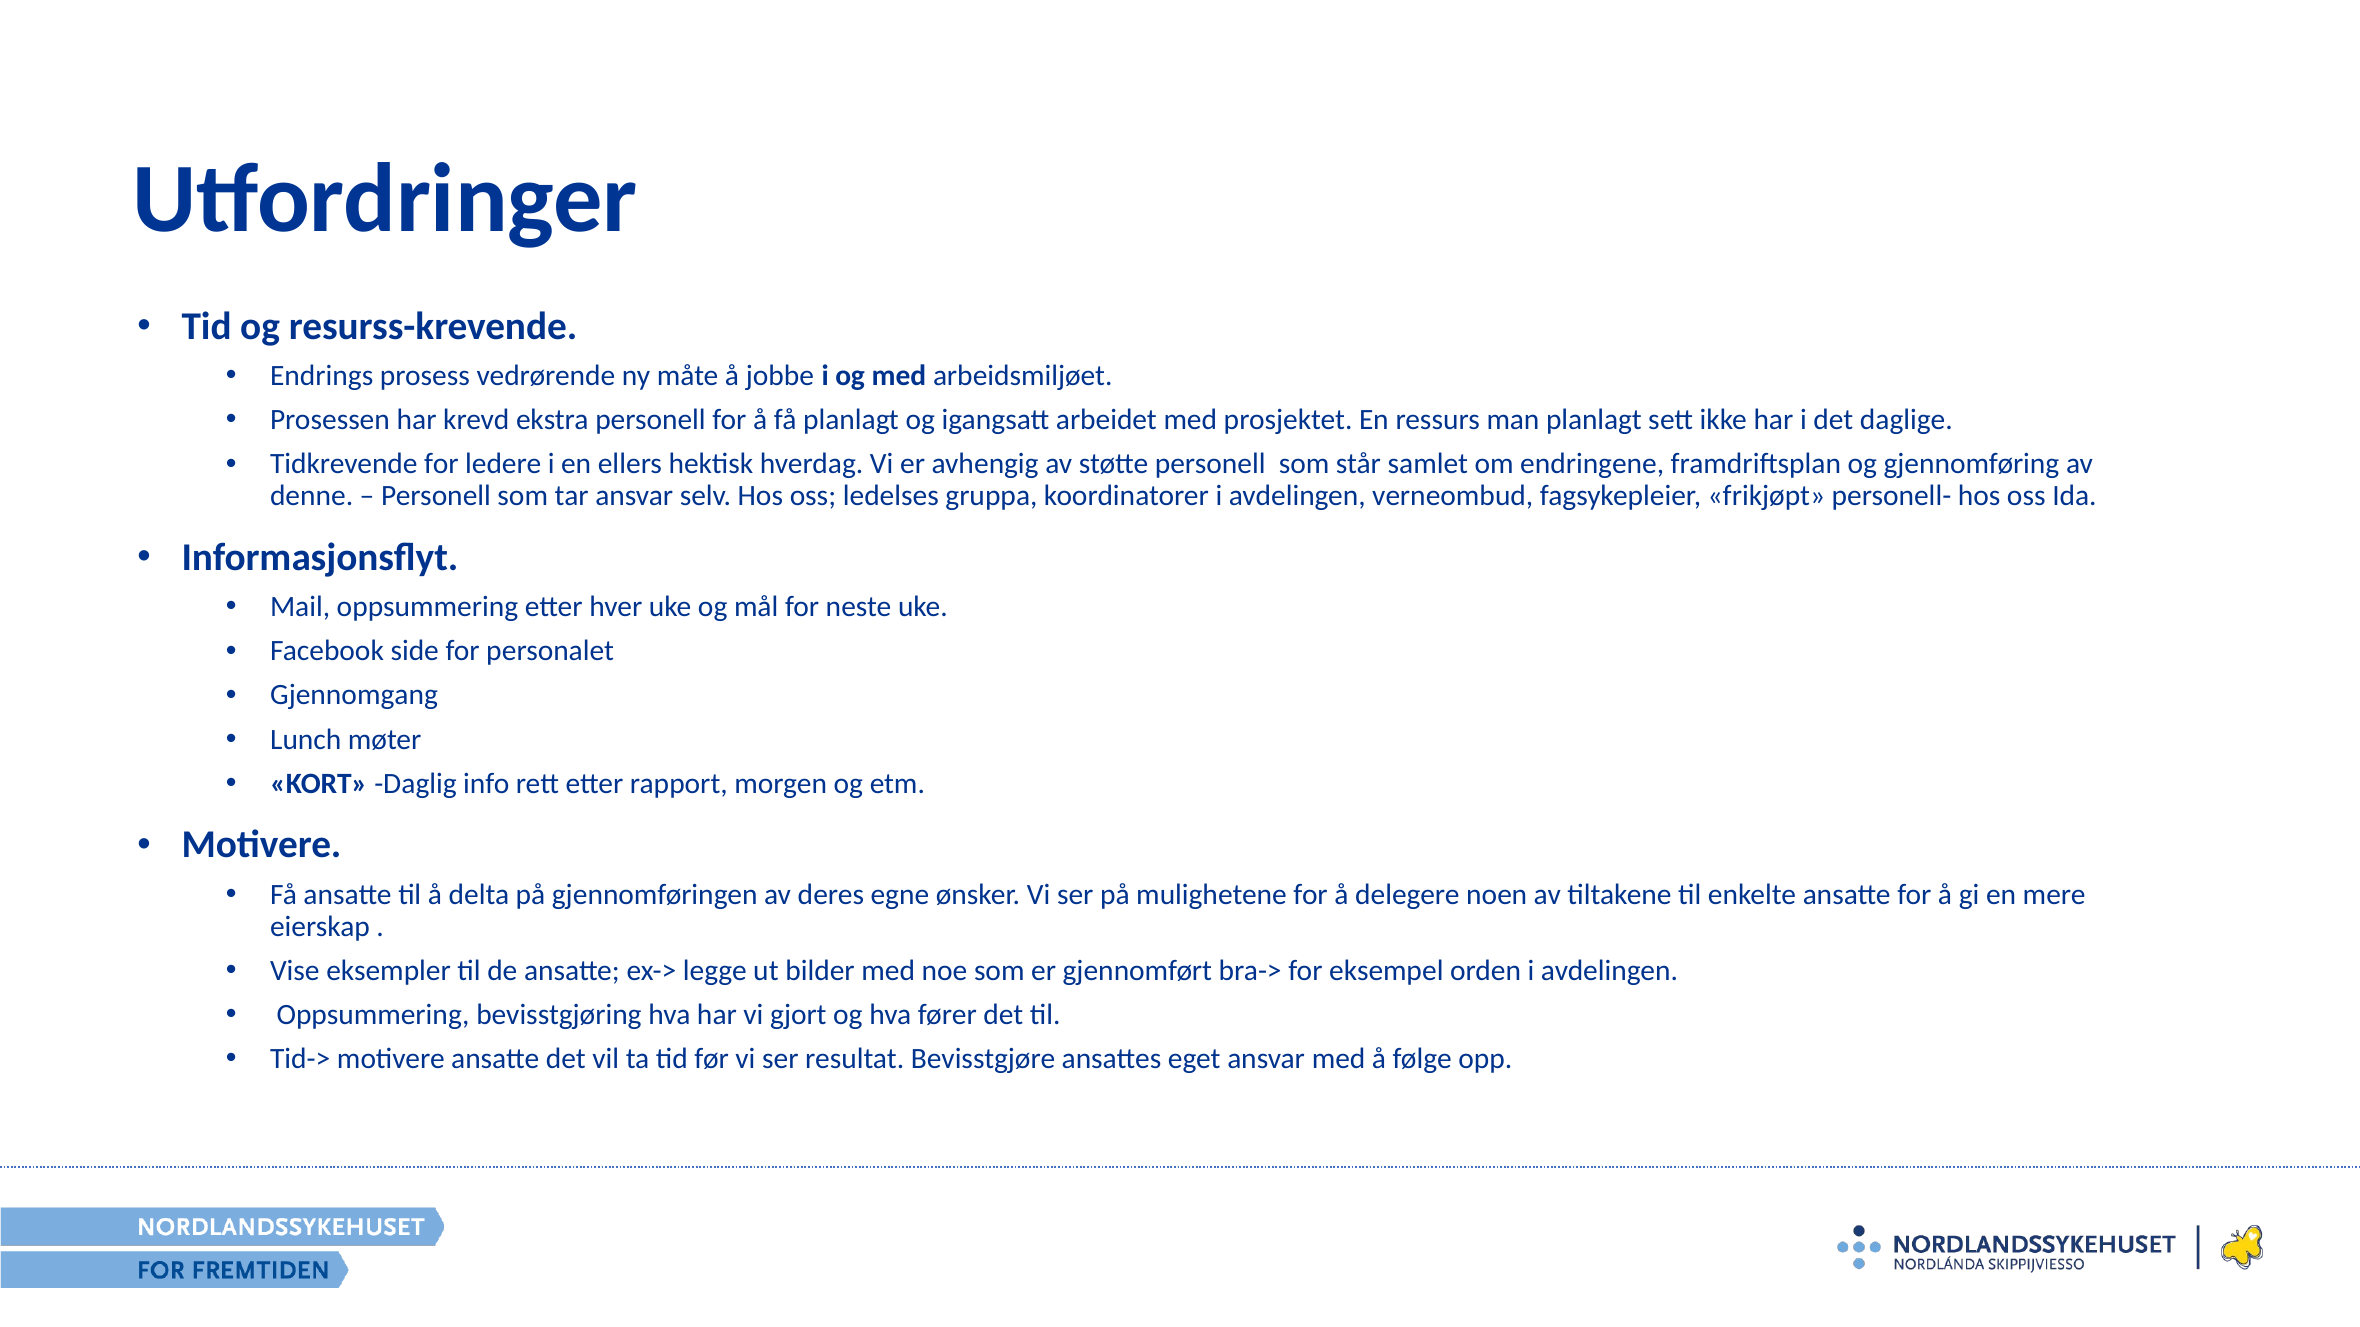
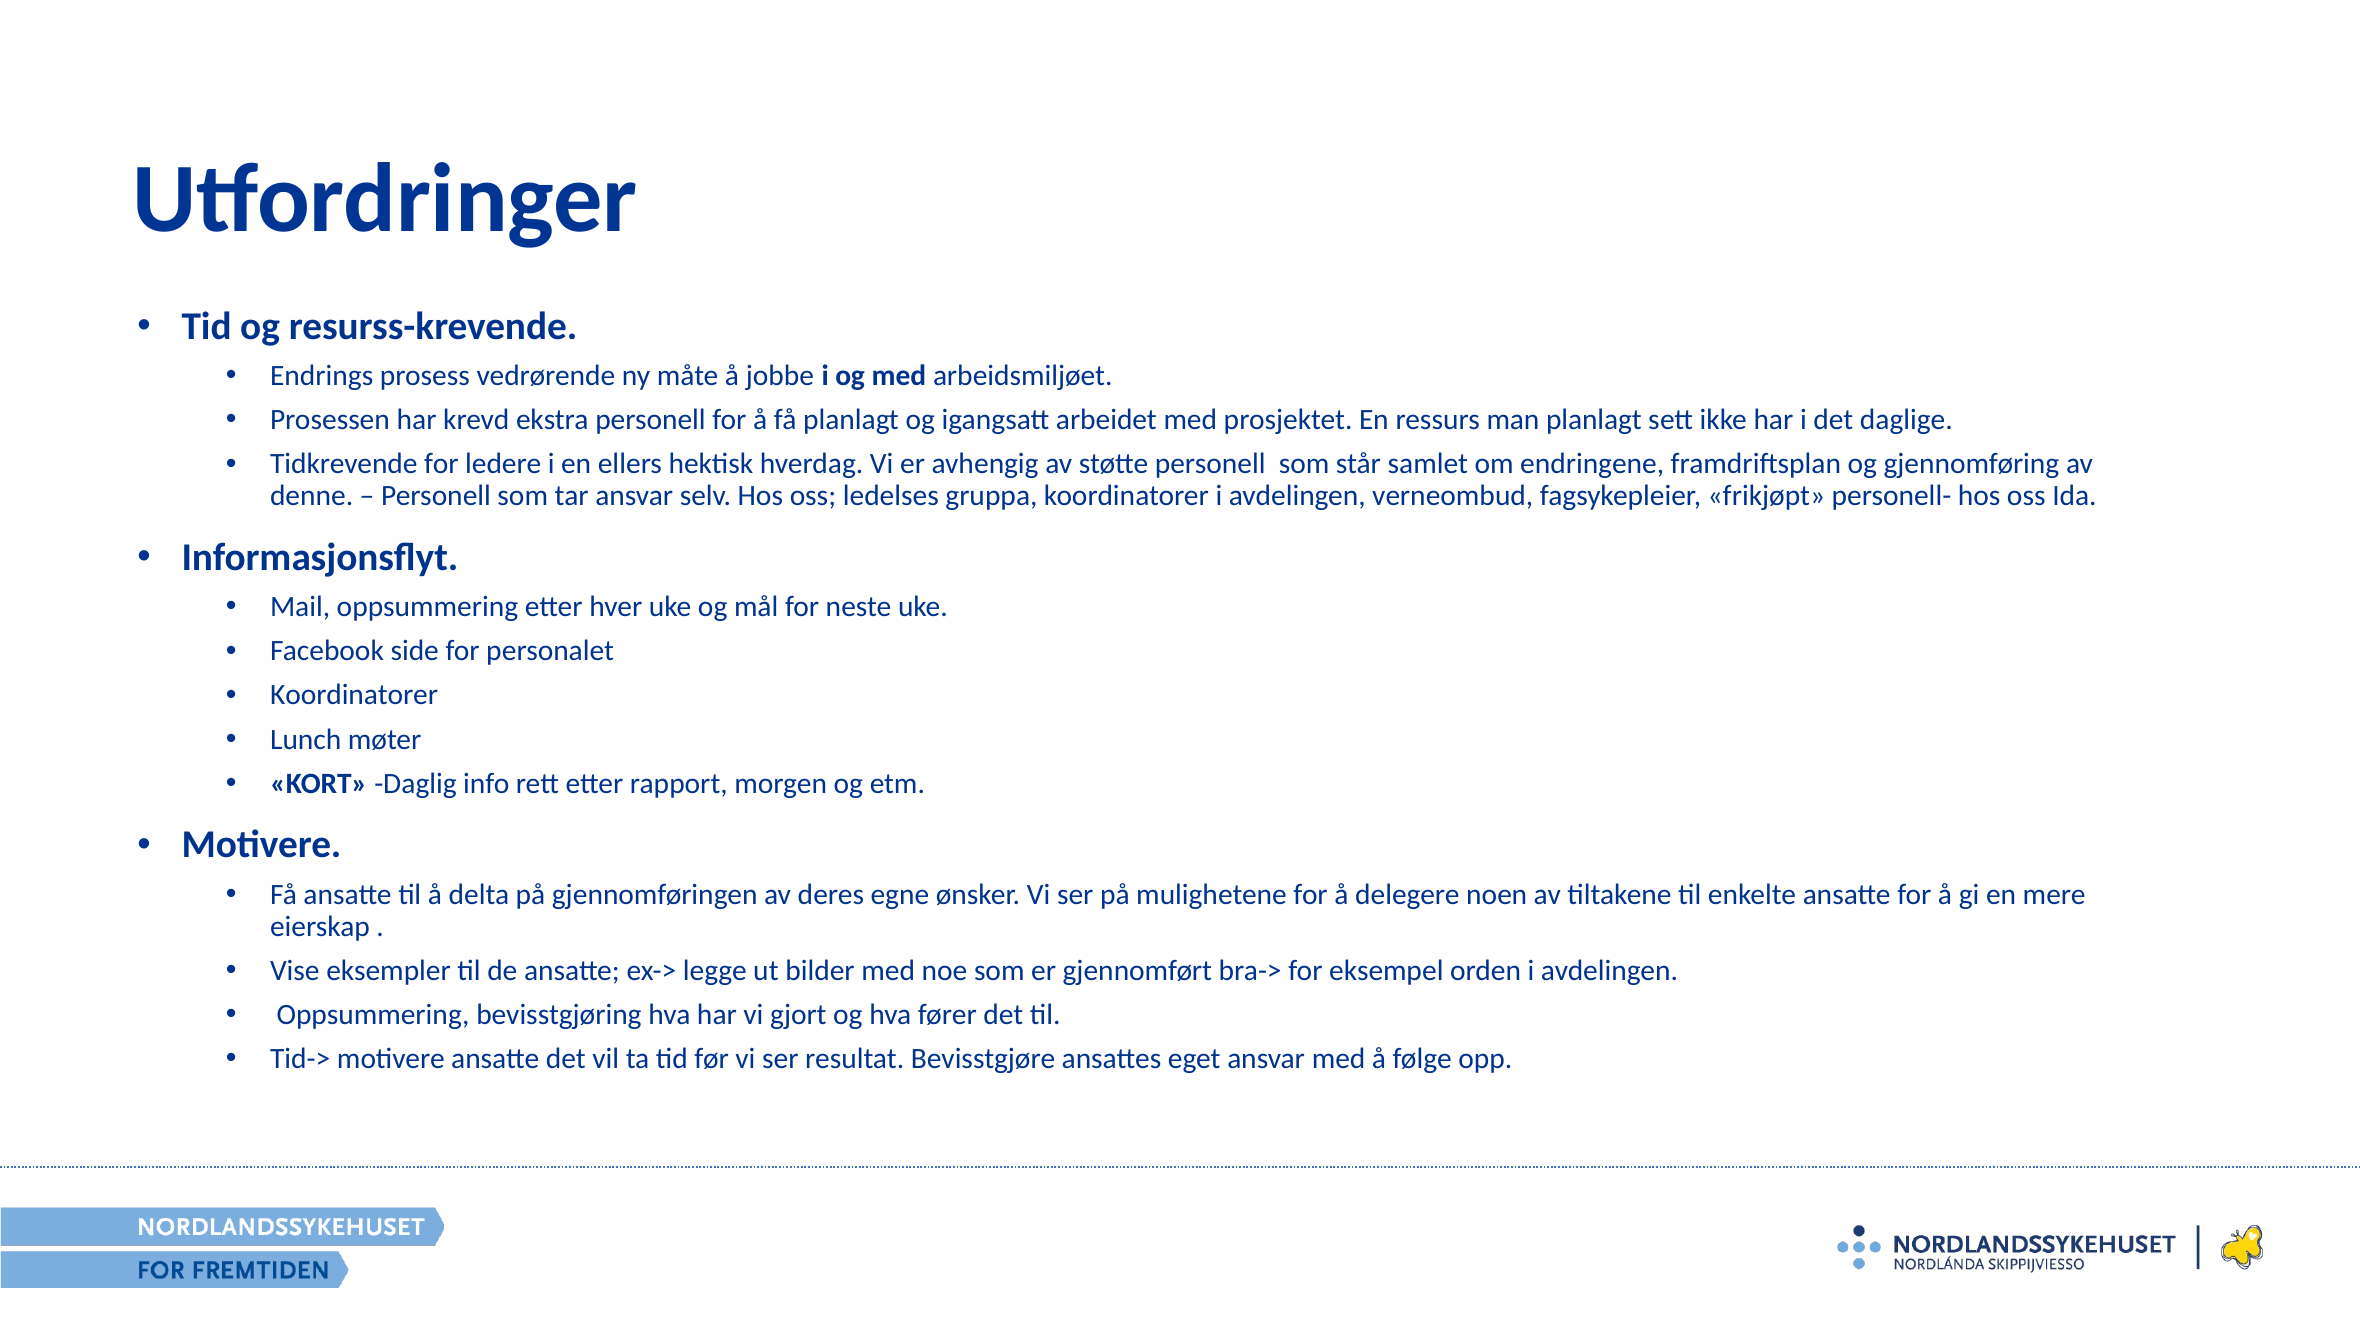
Gjennomgang: Gjennomgang -> Koordinatorer (354, 695)
